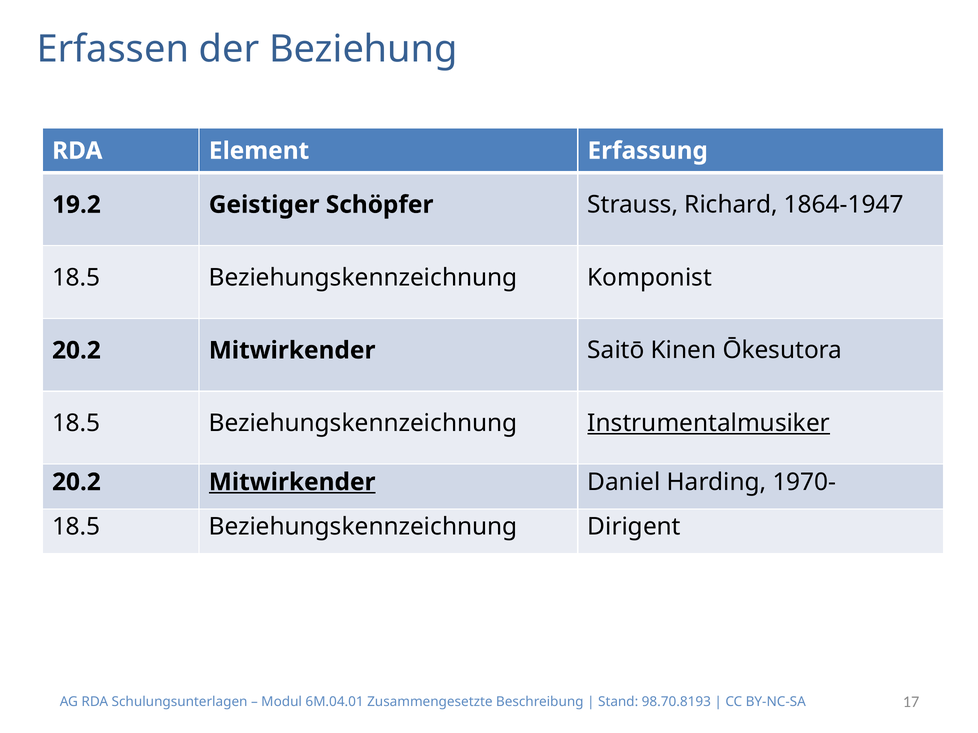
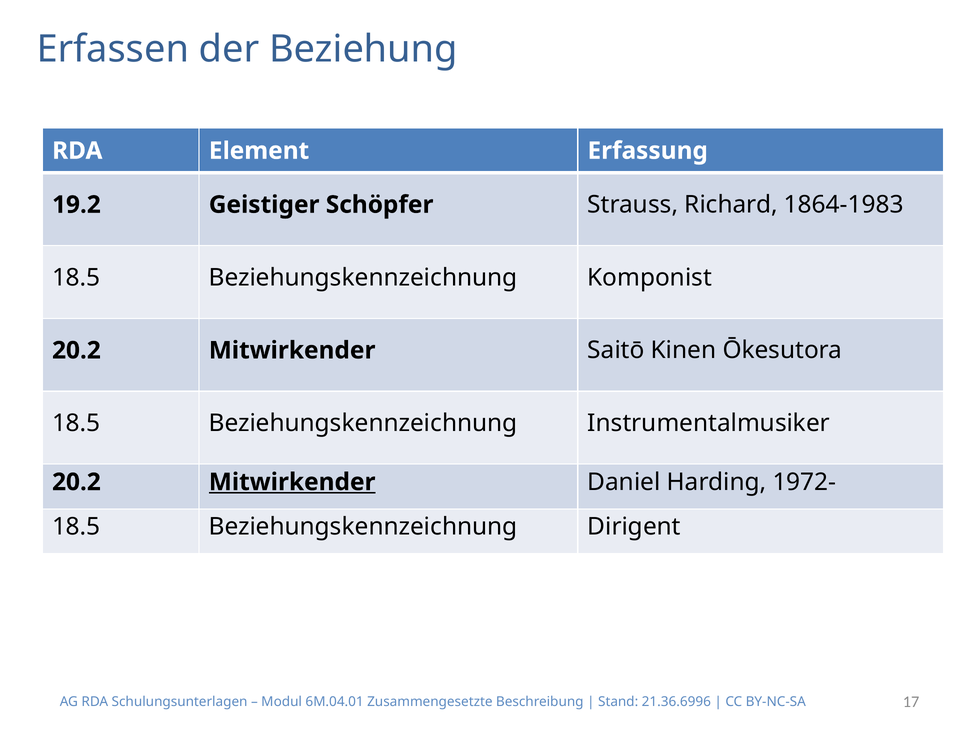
1864-1947: 1864-1947 -> 1864-1983 (844, 205)
Instrumentalmusiker underline: present -> none (709, 424)
1970-: 1970- -> 1972- (804, 482)
98.70.8193: 98.70.8193 -> 21.36.6996 (676, 702)
